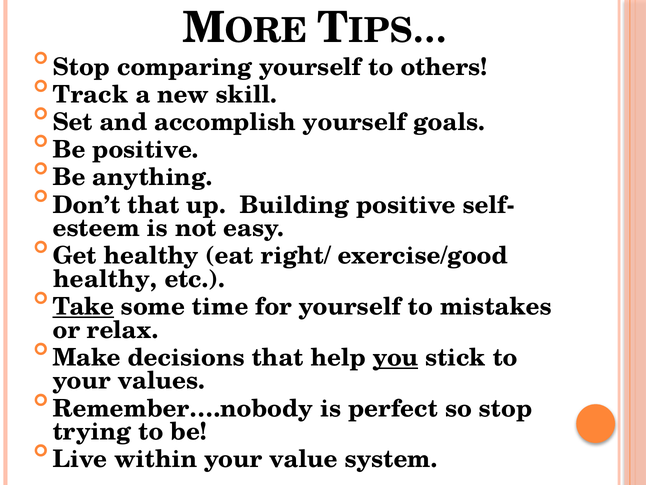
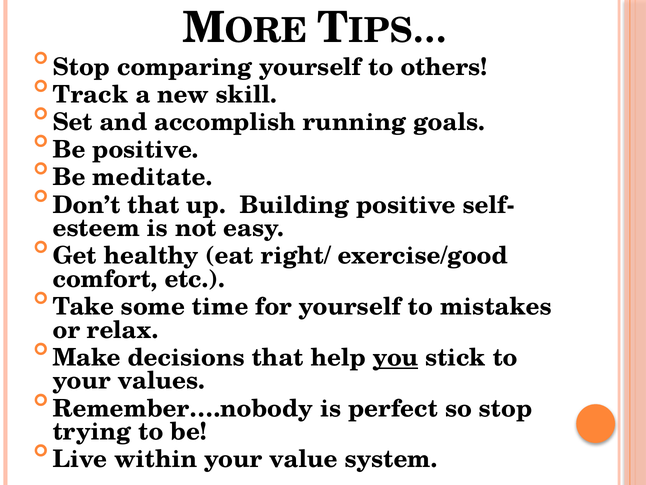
accomplish yourself: yourself -> running (354, 122)
anything: anything -> meditate (152, 177)
healthy: healthy -> comfort (105, 279)
Take underline: present -> none (83, 306)
